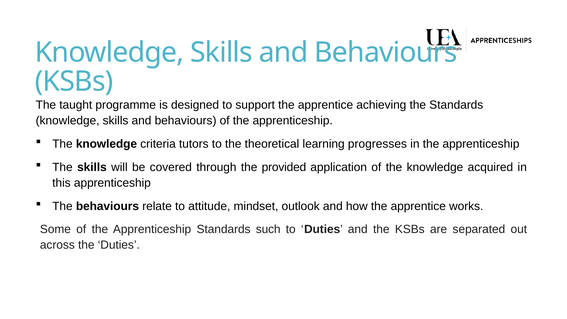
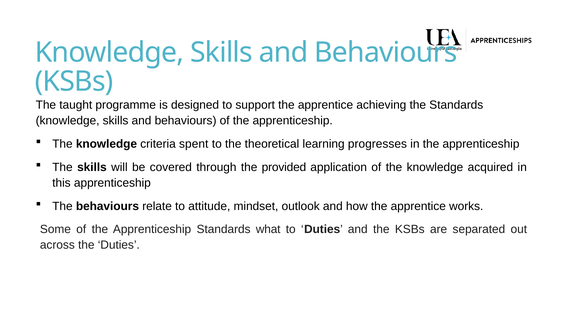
tutors: tutors -> spent (194, 144)
such: such -> what (268, 229)
